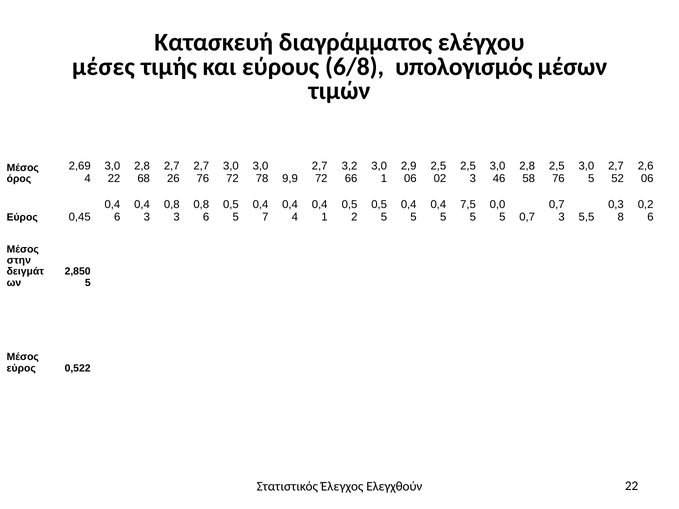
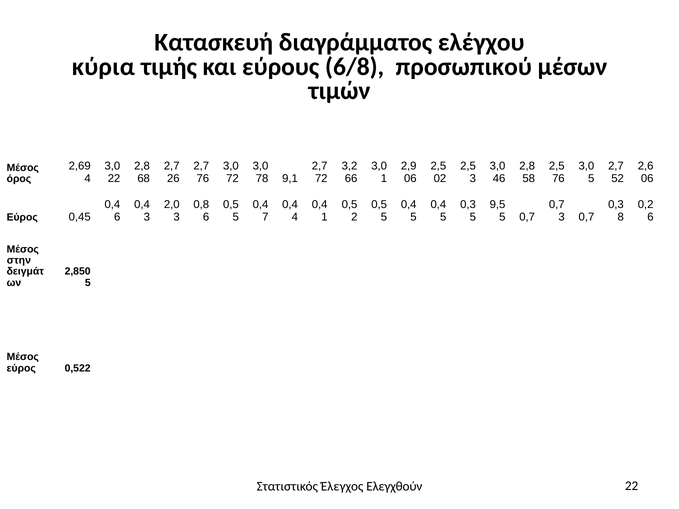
μέσες: μέσες -> κύρια (103, 67)
υπολογισμός: υπολογισμός -> προσωπικού (464, 67)
9,9: 9,9 -> 9,1 (290, 179)
0,8: 0,8 -> 2,0 (172, 205)
7,5: 7,5 -> 0,3 (468, 205)
0,0: 0,0 -> 9,5 (498, 205)
5,5: 5,5 -> 0,7 (586, 217)
